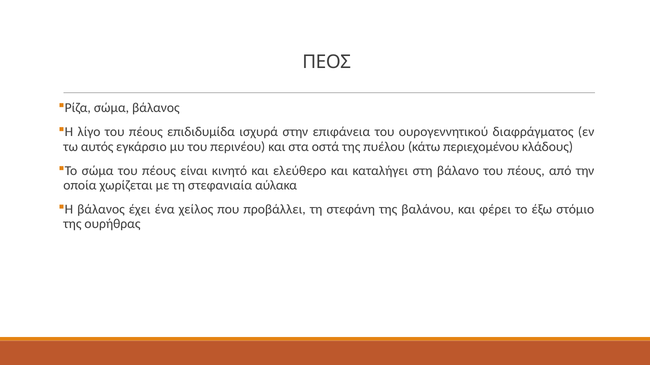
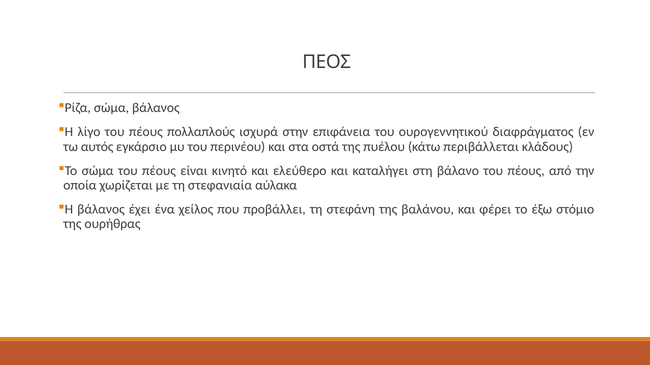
επιδιδυμίδα: επιδιδυμίδα -> πολλαπλούς (201, 132)
περιεχομένου: περιεχομένου -> περιβάλλεται (481, 147)
